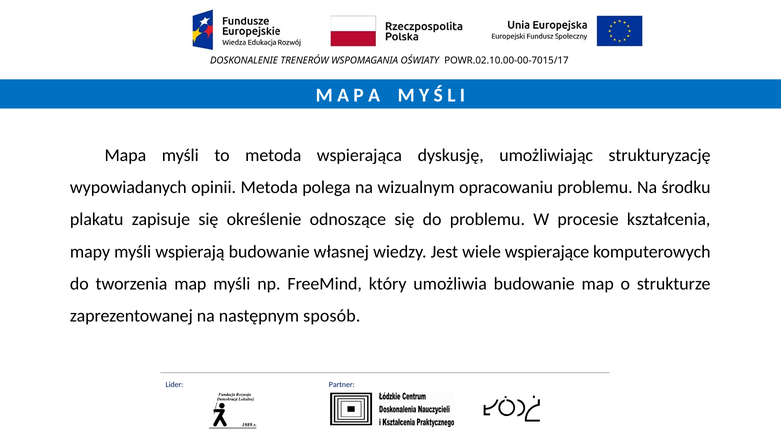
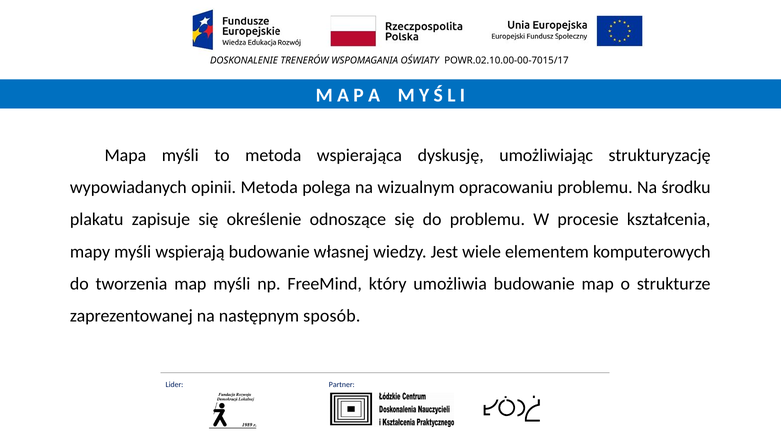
wspierające: wspierające -> elementem (547, 252)
